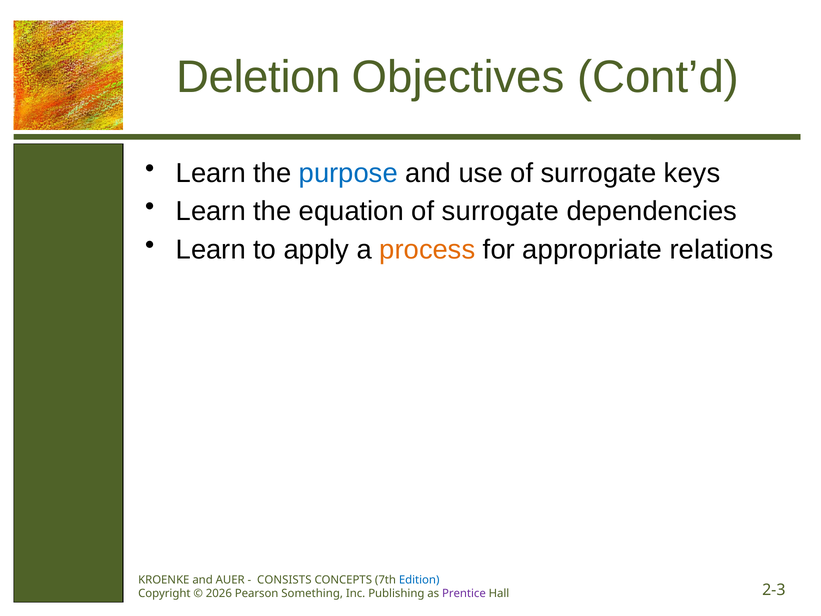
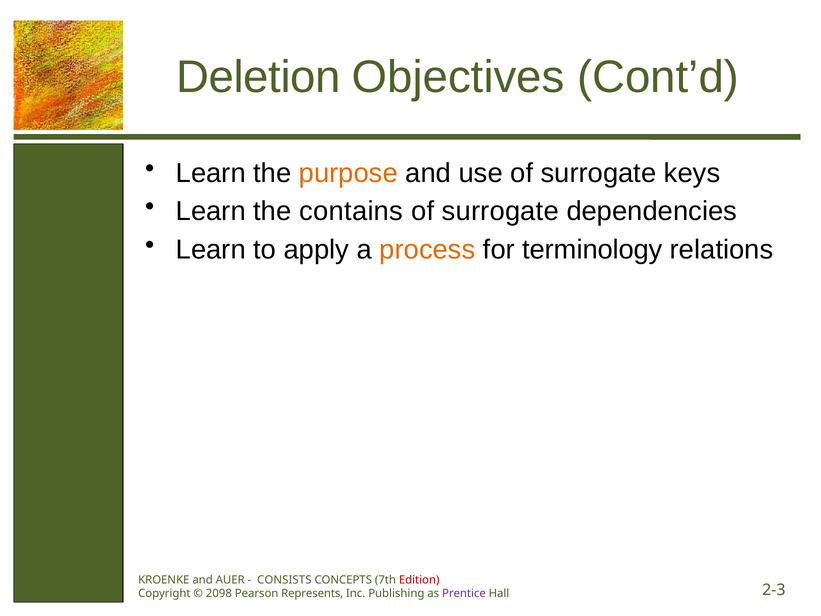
purpose colour: blue -> orange (348, 173)
equation: equation -> contains (351, 211)
appropriate: appropriate -> terminology (592, 250)
Edition colour: blue -> red (419, 580)
2026: 2026 -> 2098 (219, 593)
Something: Something -> Represents (312, 593)
